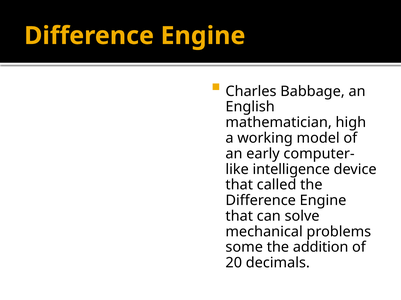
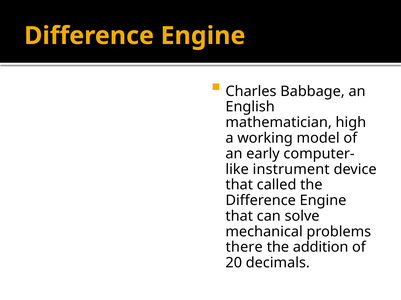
intelligence: intelligence -> instrument (291, 170)
some: some -> there (244, 248)
